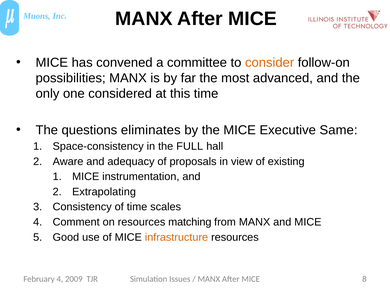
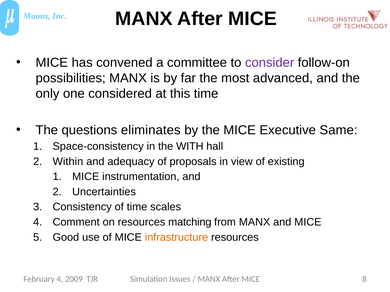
consider colour: orange -> purple (270, 63)
FULL: FULL -> WITH (190, 147)
Aware: Aware -> Within (68, 162)
Extrapolating: Extrapolating -> Uncertainties (104, 192)
